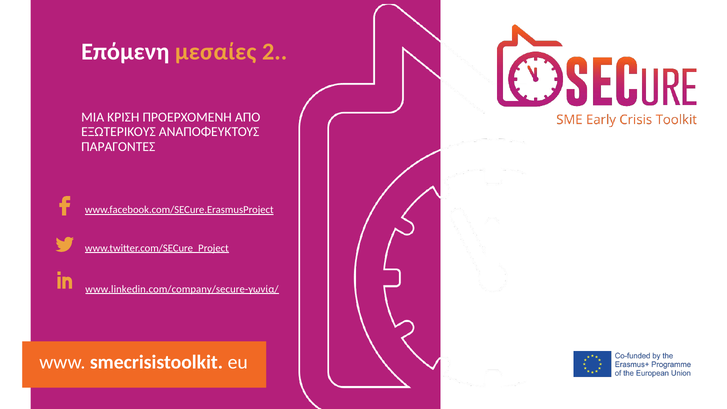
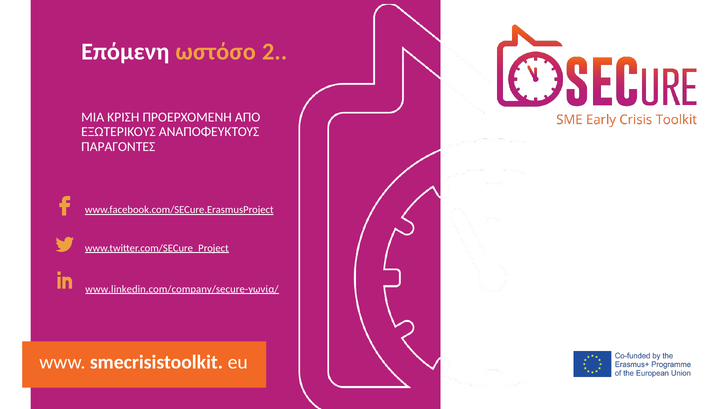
μεσαίες: μεσαίες -> ωστόσο (216, 52)
